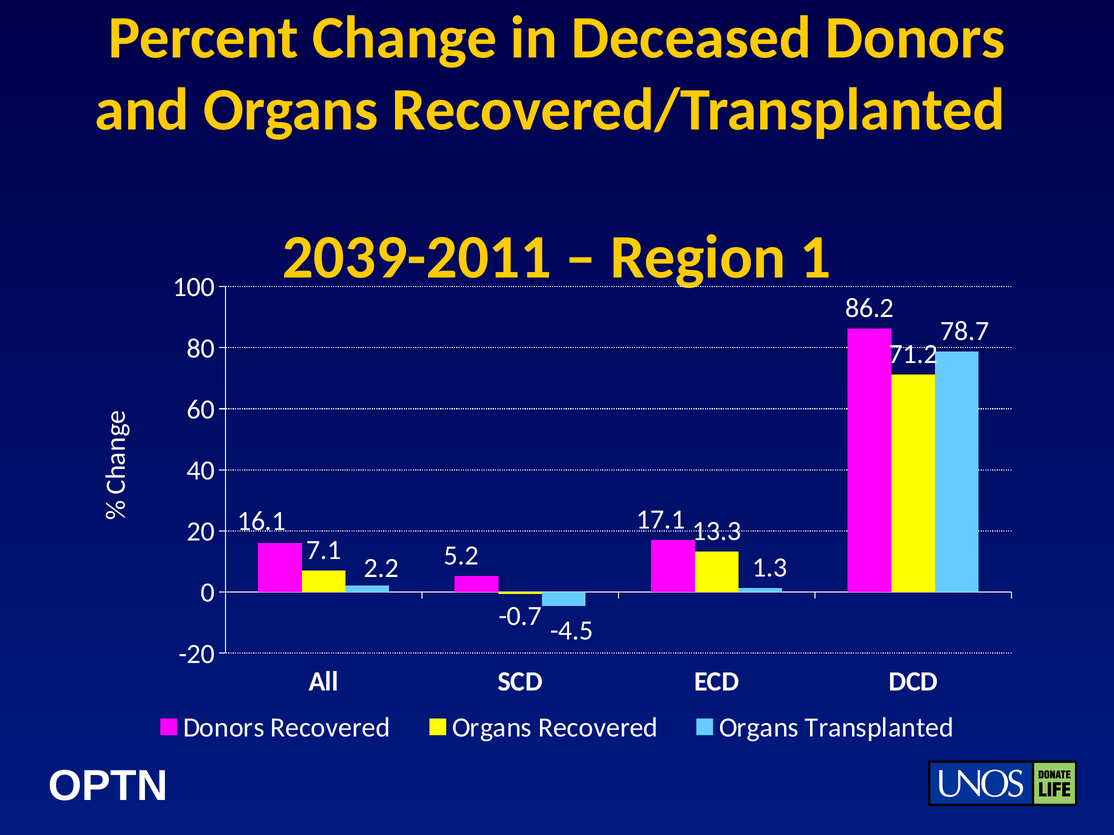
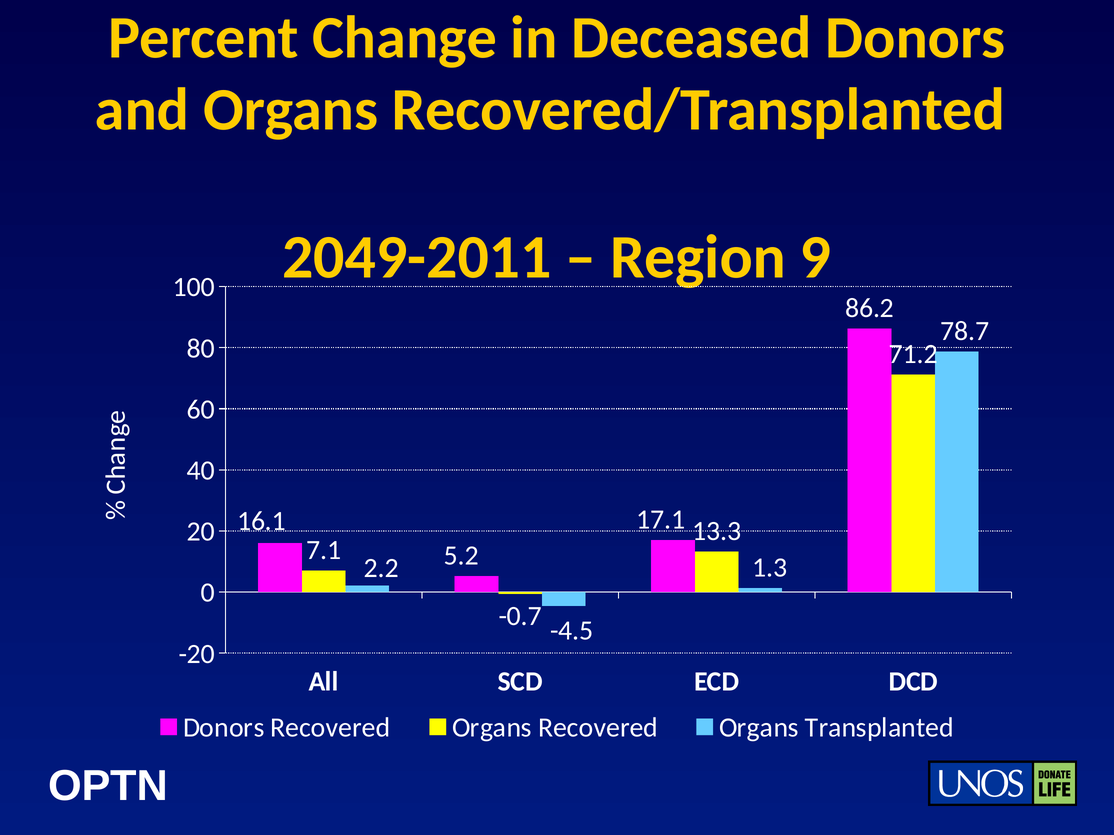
2039-2011: 2039-2011 -> 2049-2011 (417, 258)
1: 1 -> 9 (816, 258)
